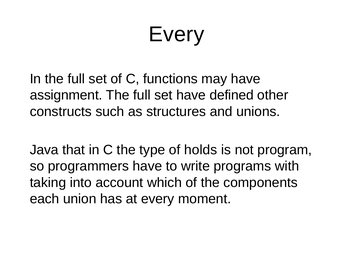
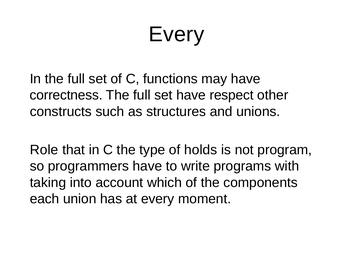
assignment: assignment -> correctness (66, 95)
defined: defined -> respect (232, 95)
Java: Java -> Role (44, 150)
